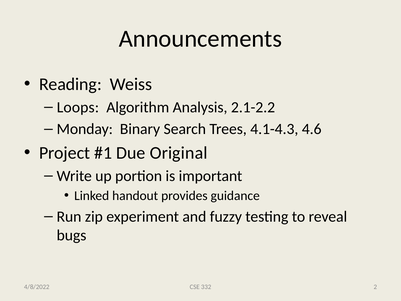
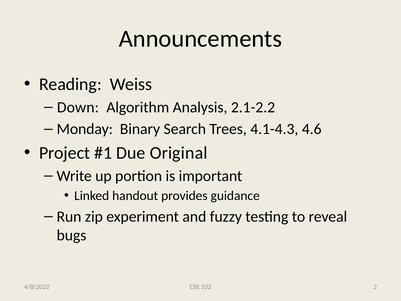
Loops: Loops -> Down (78, 107)
